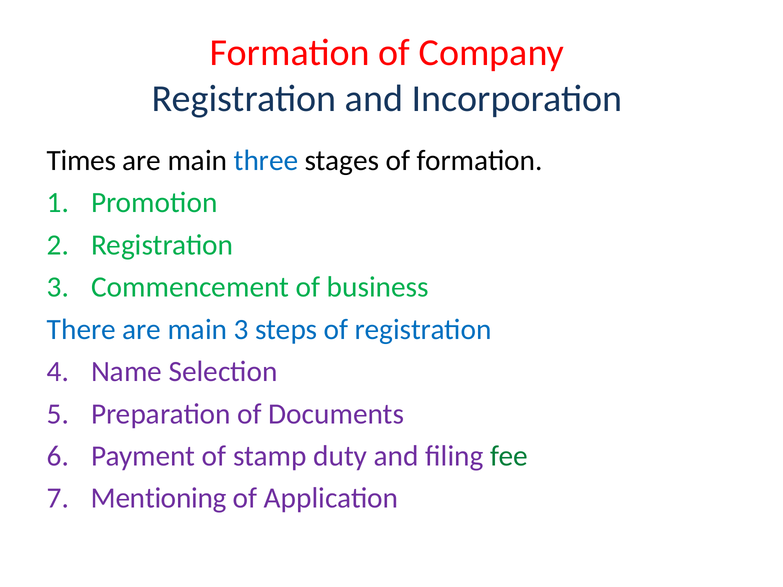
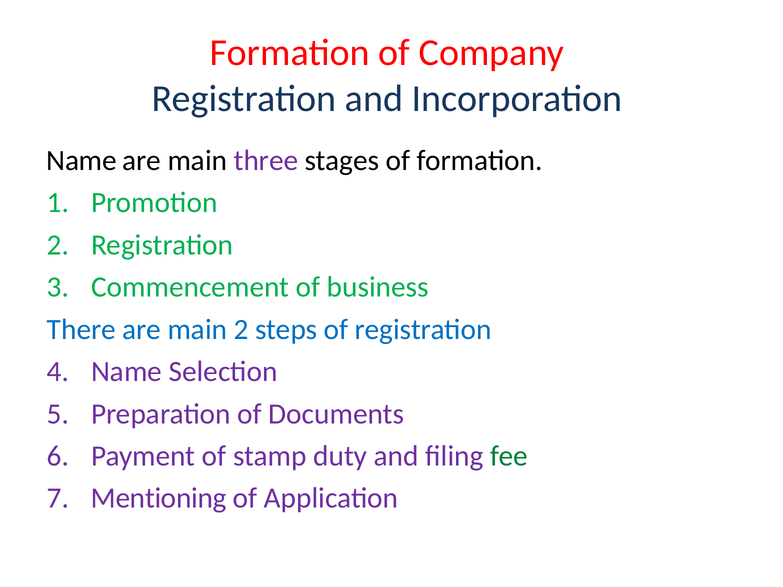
Times: Times -> Name (82, 161)
three colour: blue -> purple (266, 161)
main 3: 3 -> 2 (241, 330)
